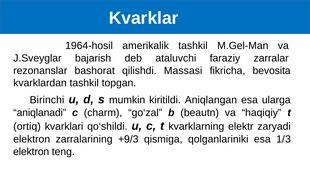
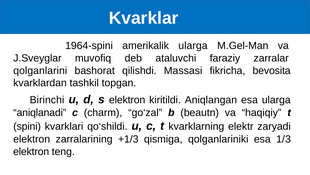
1964-hosil: 1964-hosil -> 1964-spini (89, 46)
amerikalik tashkil: tashkil -> ularga (193, 46)
bajarish: bajarish -> muvofiq (93, 58)
rezonanslar: rezonanslar -> qolganlarini (40, 70)
s mumkin: mumkin -> elektron (127, 100)
ortiq: ortiq -> spini (27, 126)
+9/3: +9/3 -> +1/3 (128, 139)
